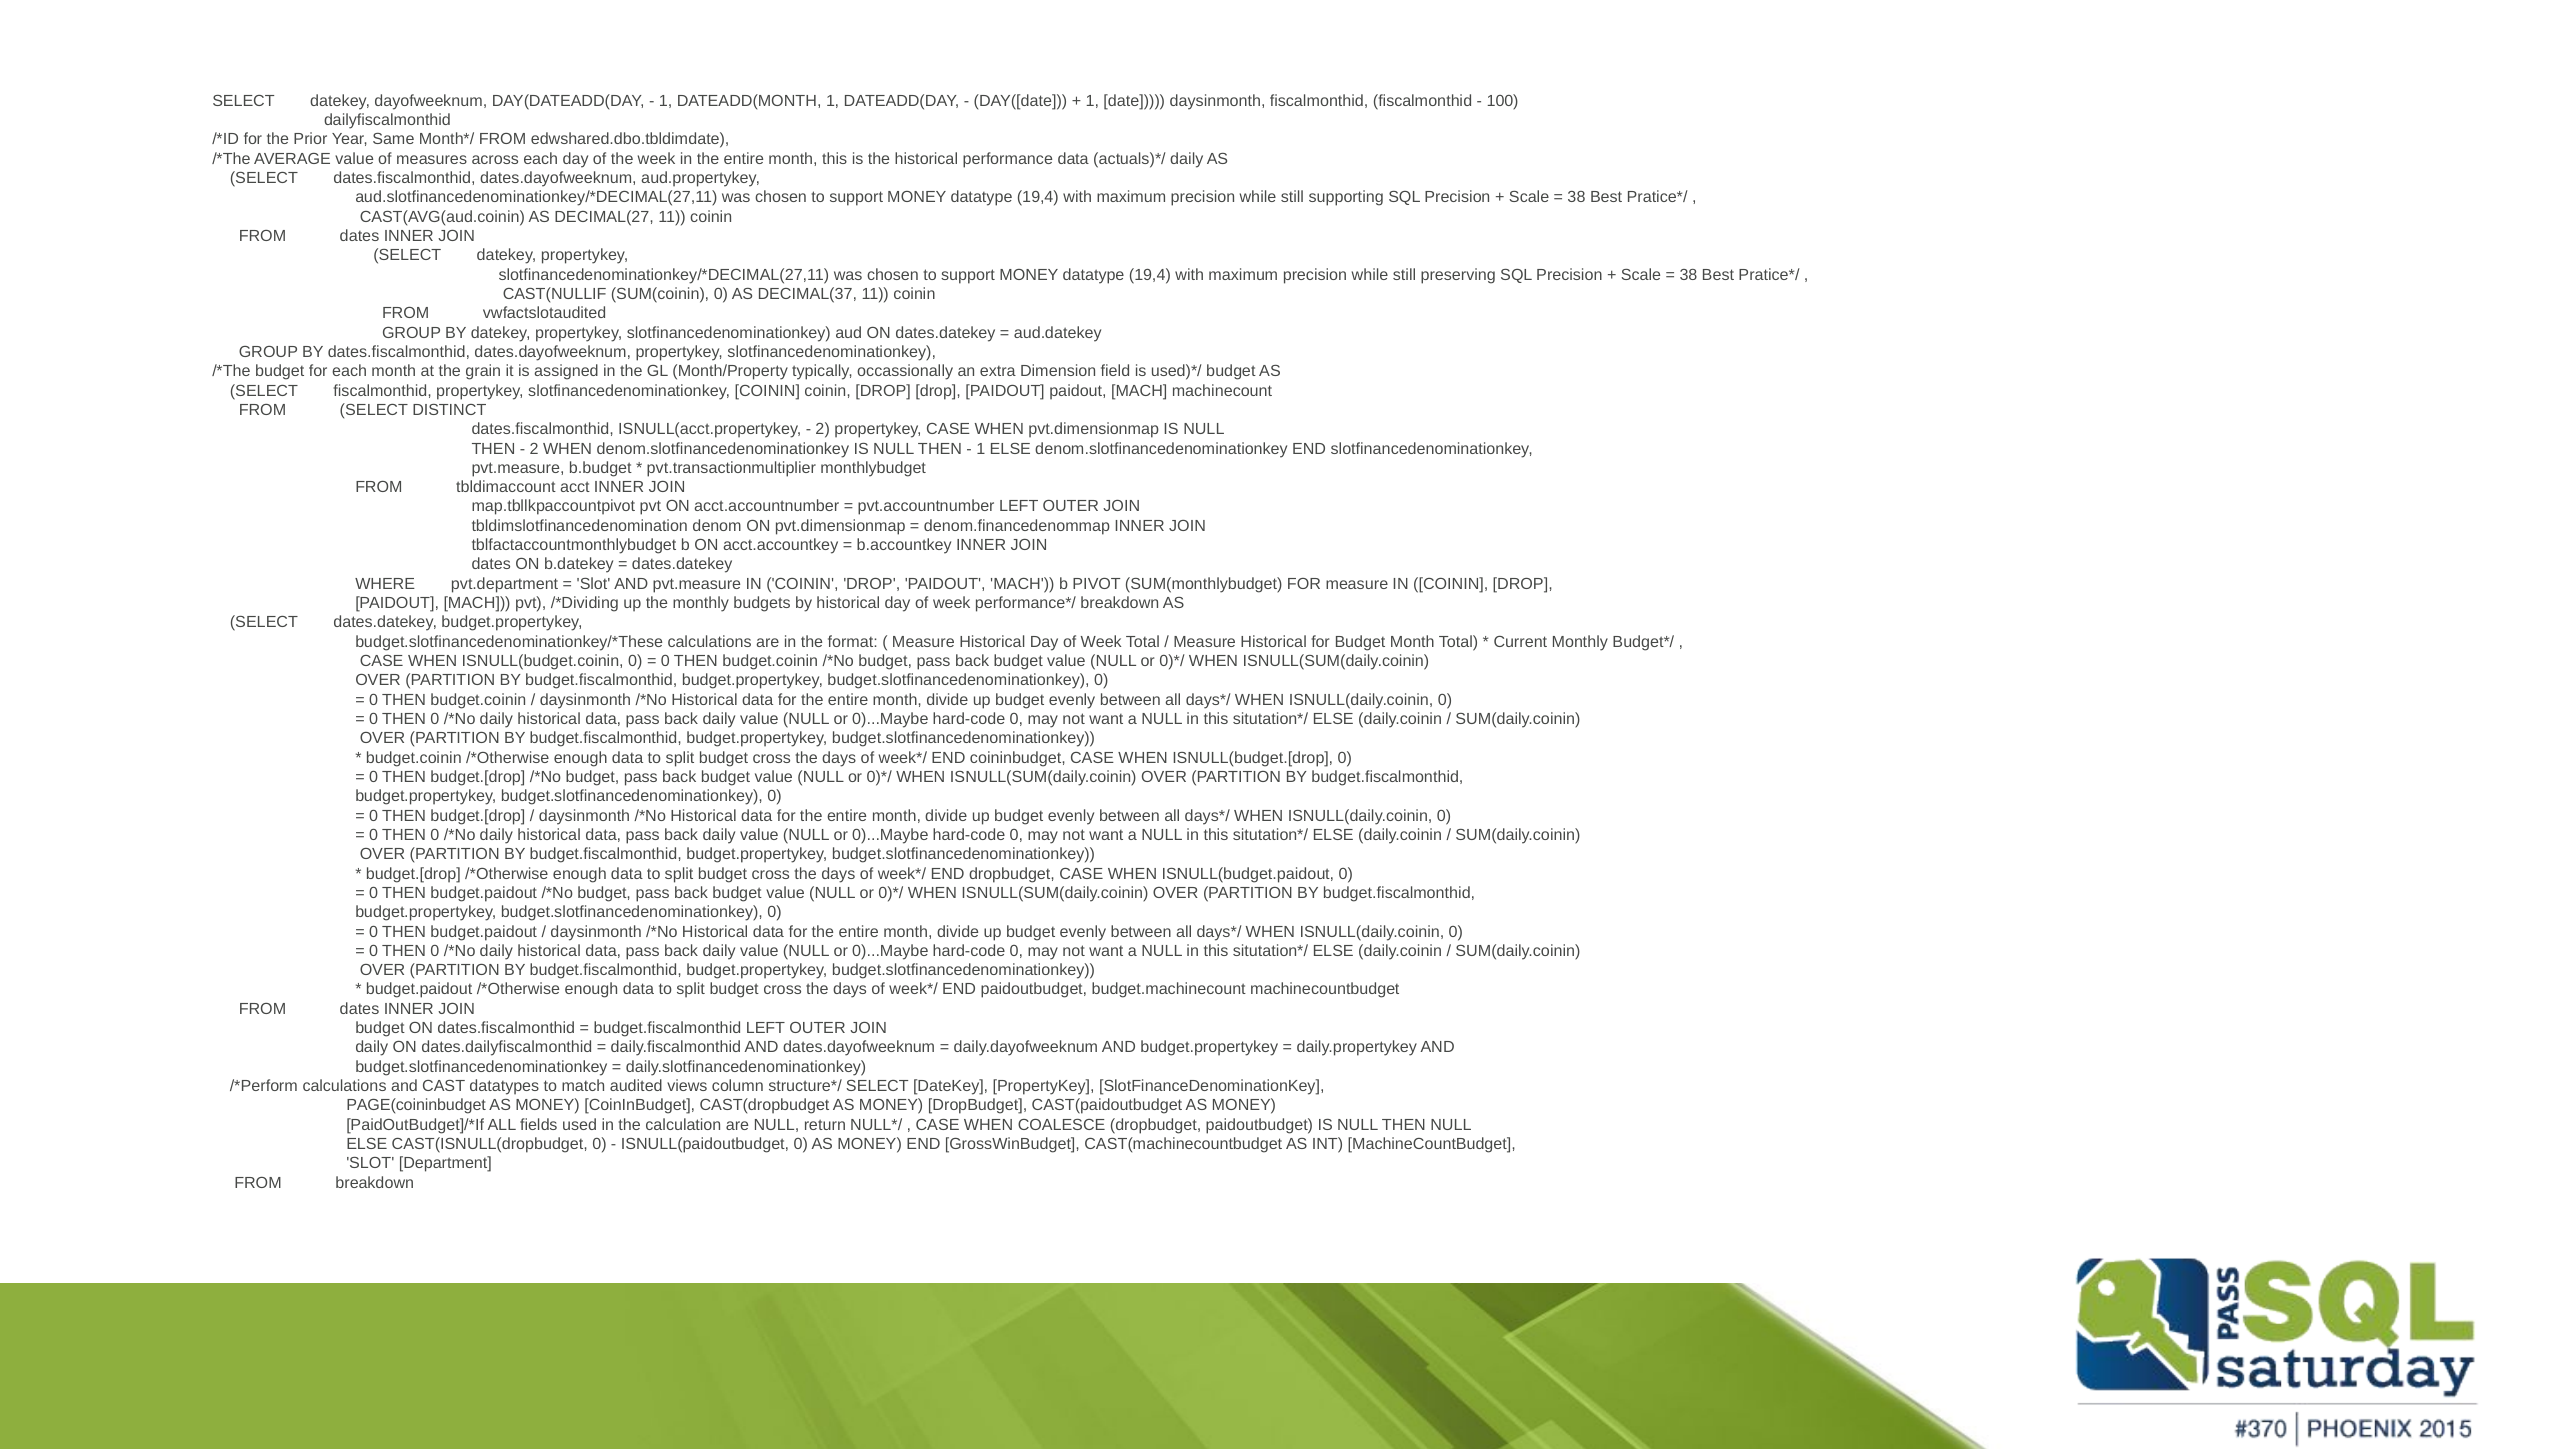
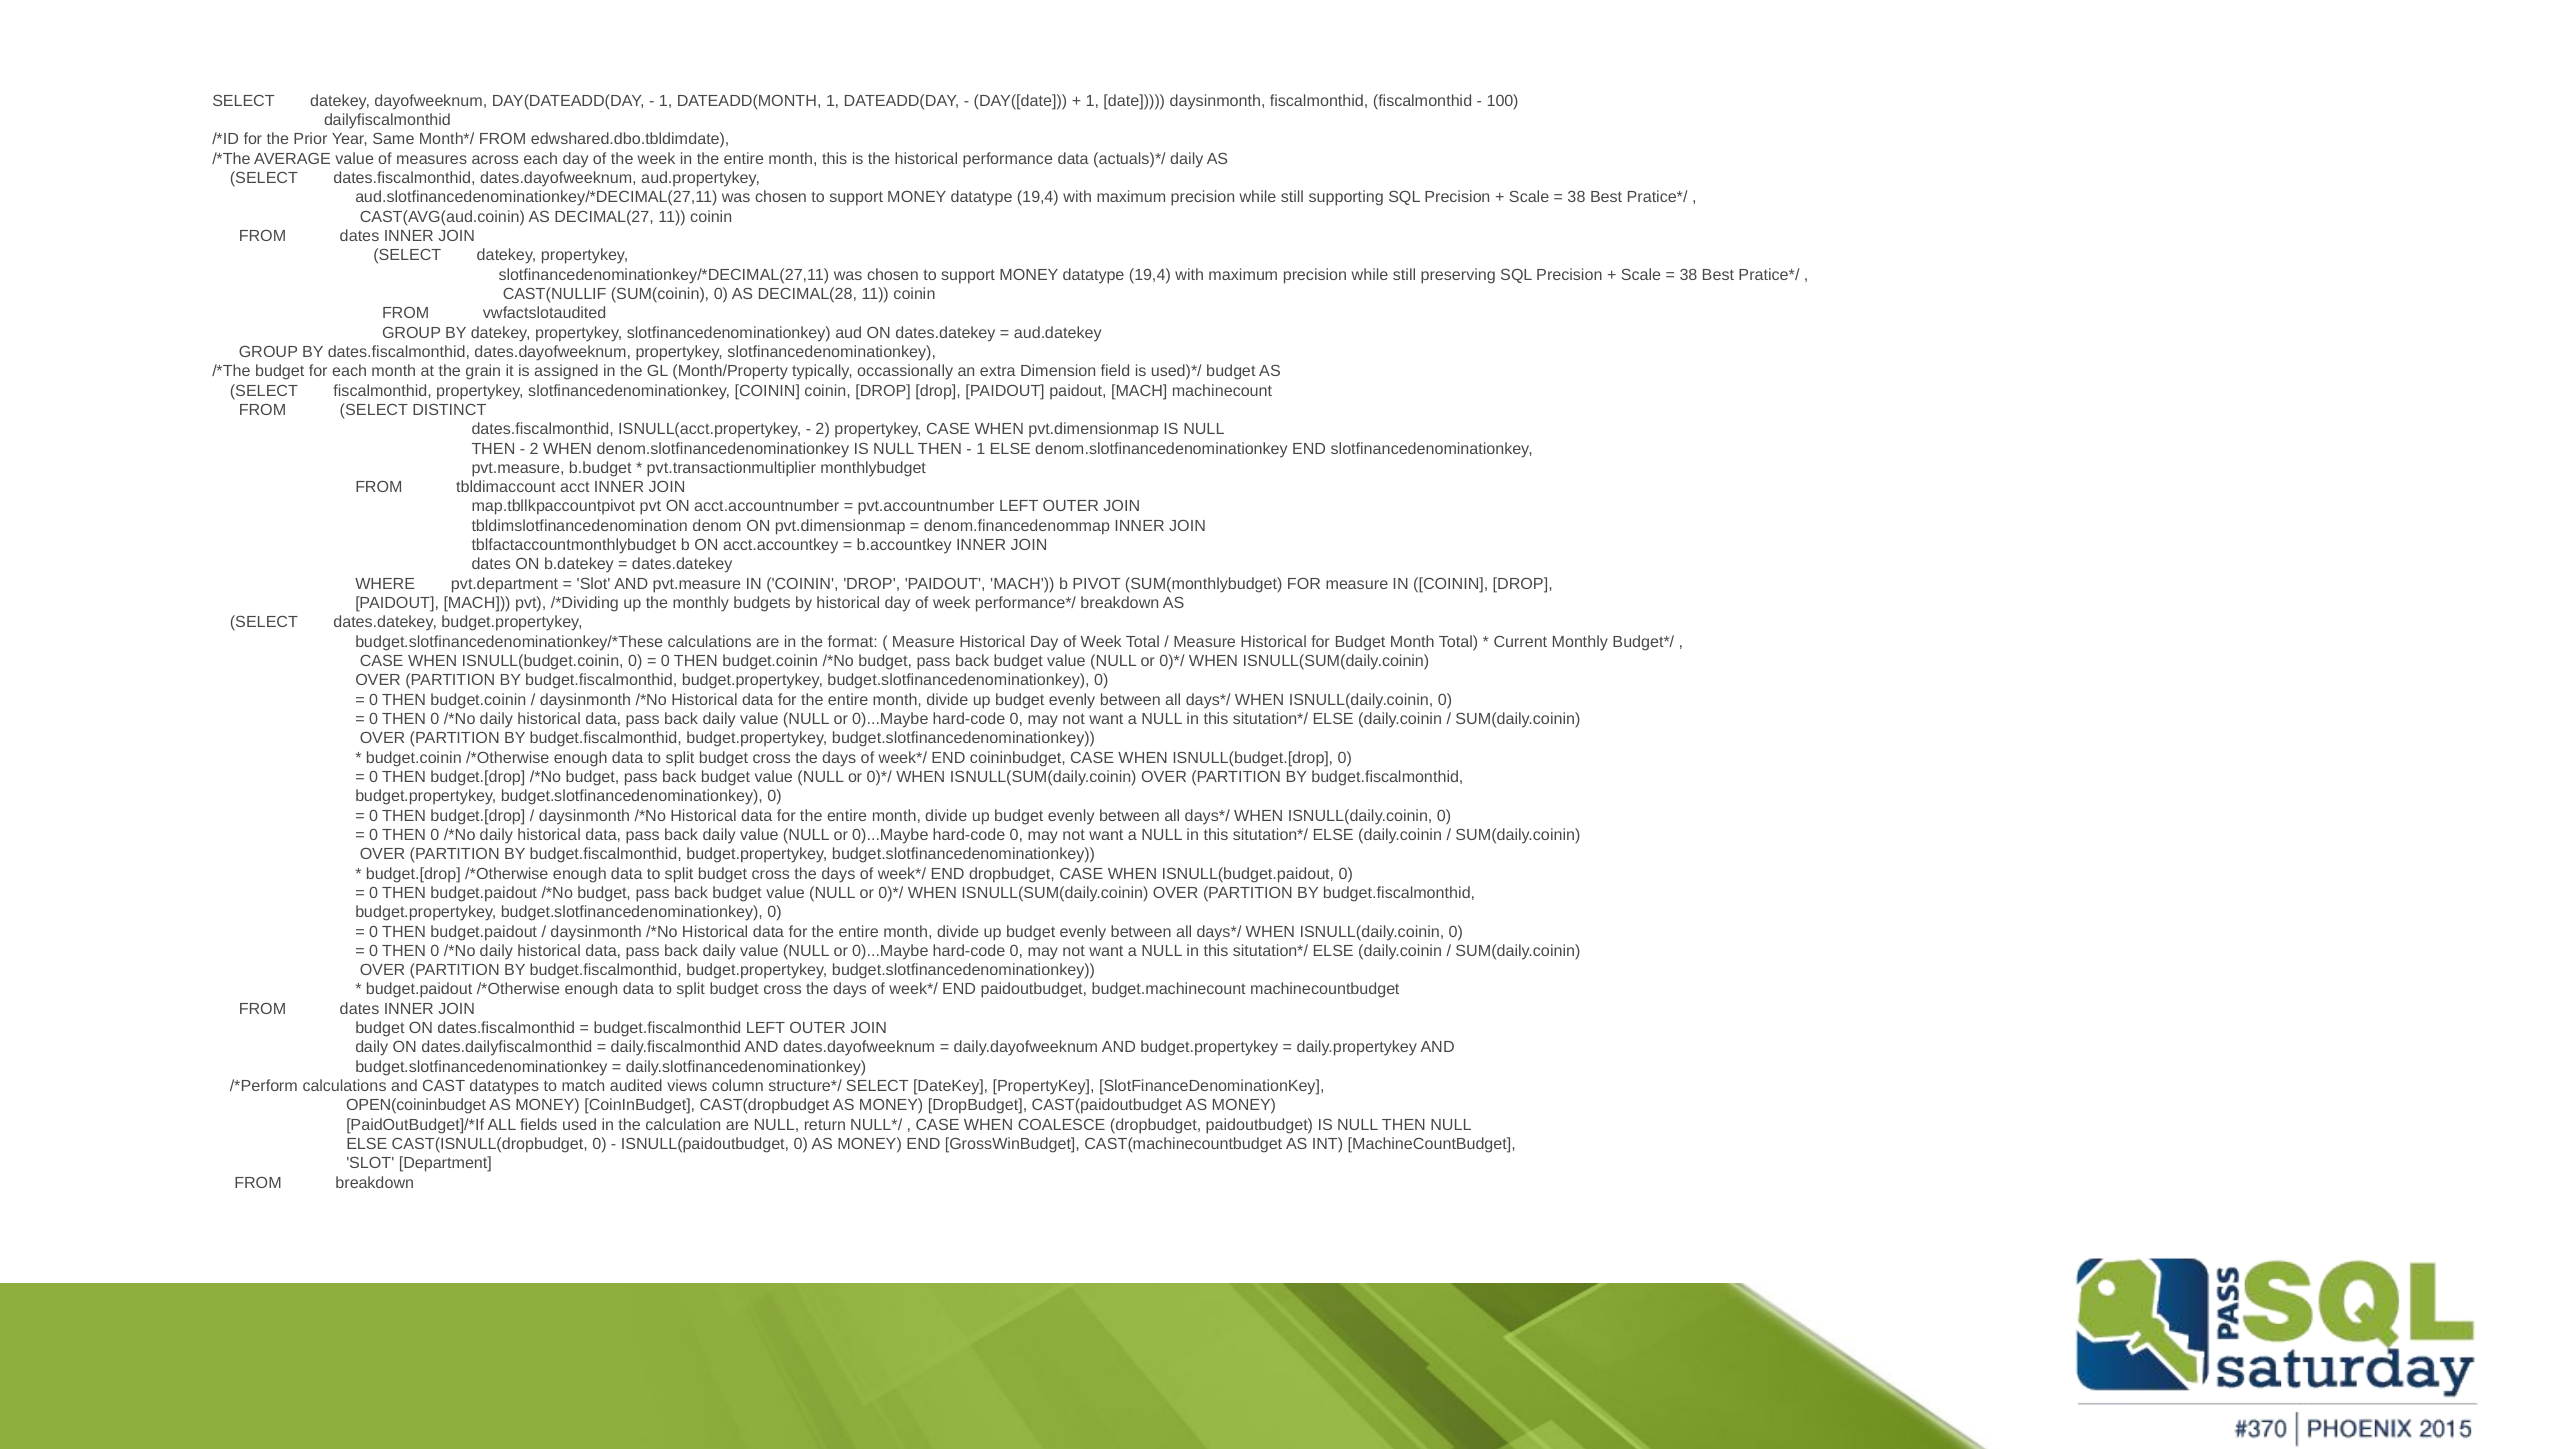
DECIMAL(37: DECIMAL(37 -> DECIMAL(28 (807, 294)
PAGE(coininbudget: PAGE(coininbudget -> OPEN(coininbudget (416, 1106)
